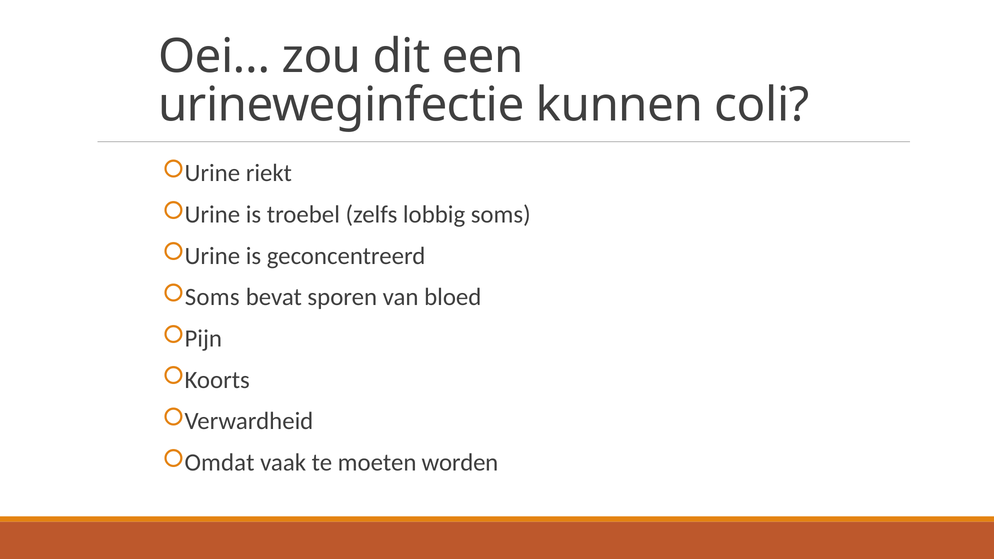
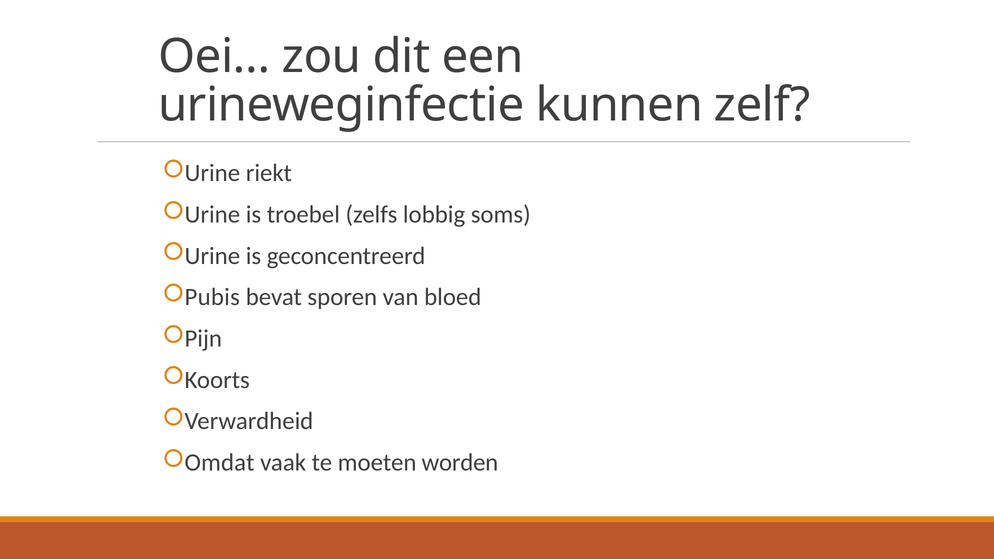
coli: coli -> zelf (762, 105)
Soms: Soms -> Pubis (212, 297)
